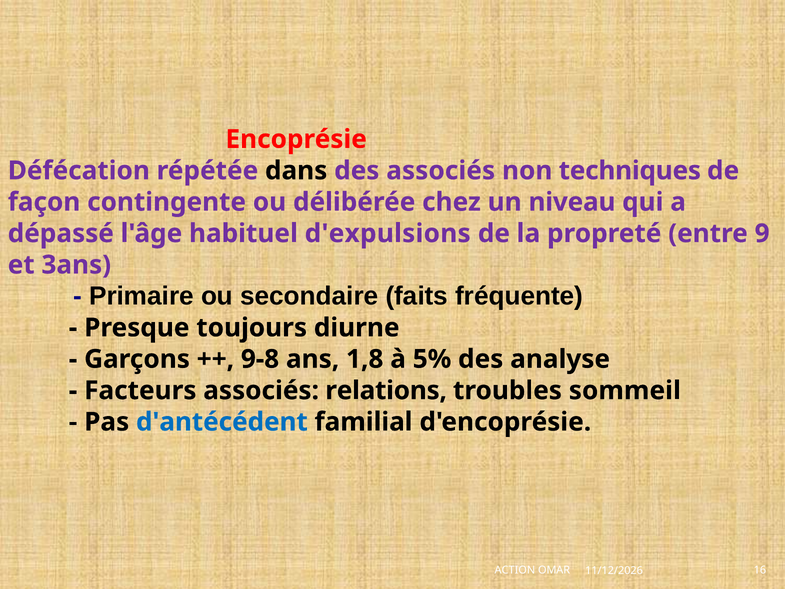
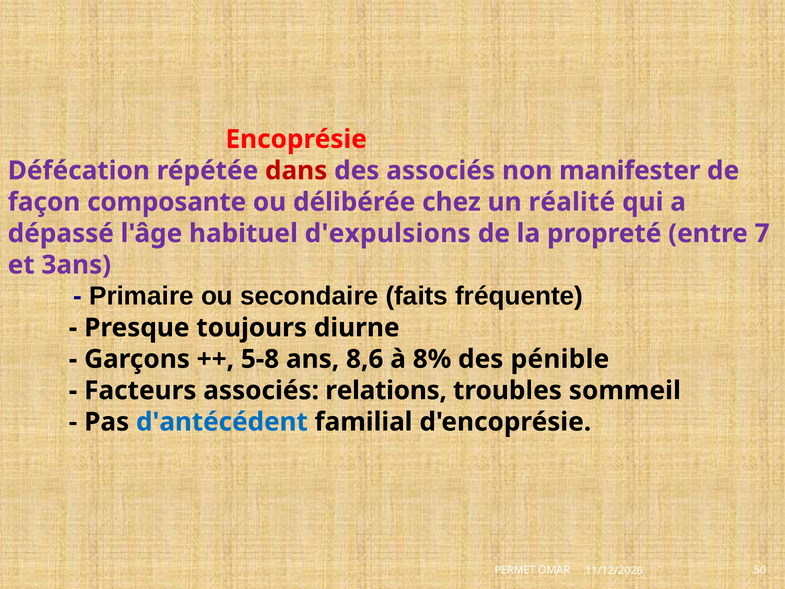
dans colour: black -> red (296, 171)
techniques: techniques -> manifester (630, 171)
contingente: contingente -> composante (167, 202)
niveau: niveau -> réalité (572, 202)
9: 9 -> 7 (762, 233)
9-8: 9-8 -> 5-8 (260, 359)
1,8: 1,8 -> 8,6 (365, 359)
5%: 5% -> 8% (432, 359)
analyse: analyse -> pénible (560, 359)
ACTION: ACTION -> PERMET (515, 570)
16: 16 -> 50 (760, 570)
